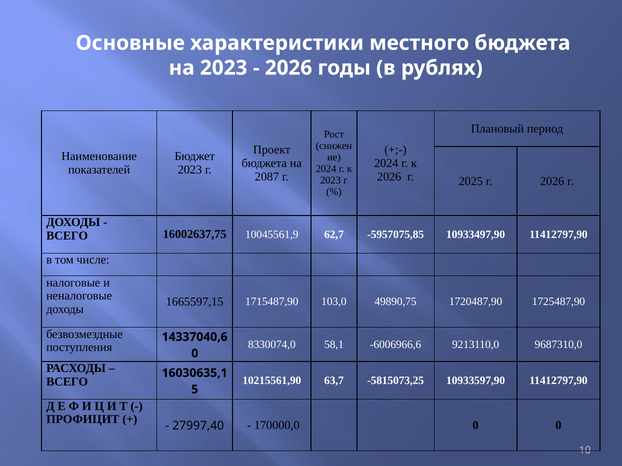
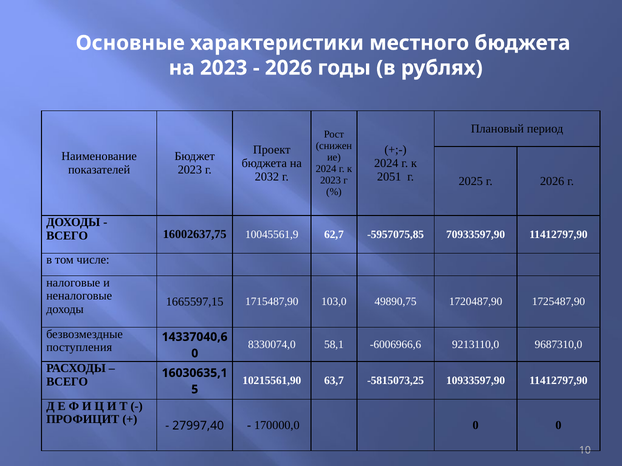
2087: 2087 -> 2032 (267, 177)
2026: 2026 -> 2051 (389, 177)
10933497,90: 10933497,90 -> 70933597,90 (476, 235)
